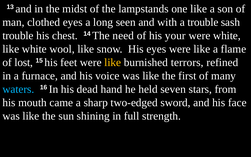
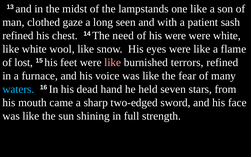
clothed eyes: eyes -> gaze (73, 22)
a trouble: trouble -> patient (203, 22)
trouble: trouble -> refined (18, 35)
his your: your -> were (175, 35)
like colour: yellow -> pink (113, 62)
first: first -> fear (187, 76)
